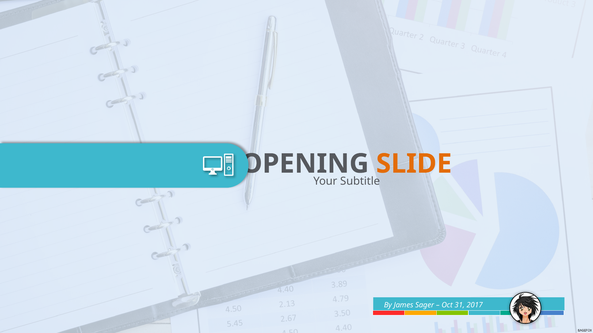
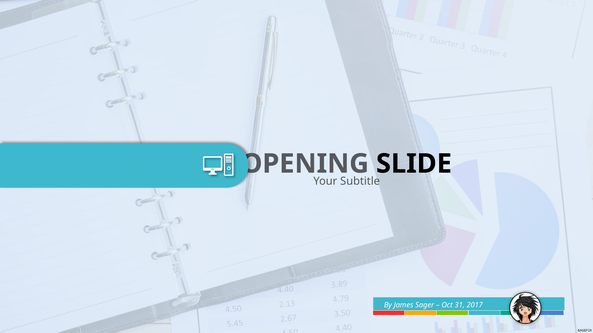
SLIDE colour: orange -> black (414, 164)
